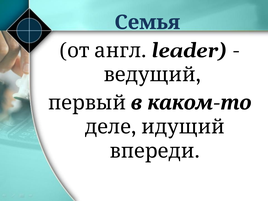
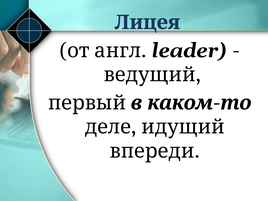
Семья: Семья -> Лицея (147, 22)
